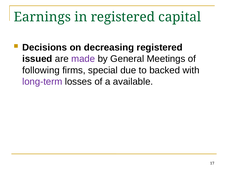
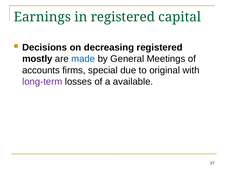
issued: issued -> mostly (37, 59)
made colour: purple -> blue (83, 59)
following: following -> accounts (41, 70)
backed: backed -> original (165, 70)
